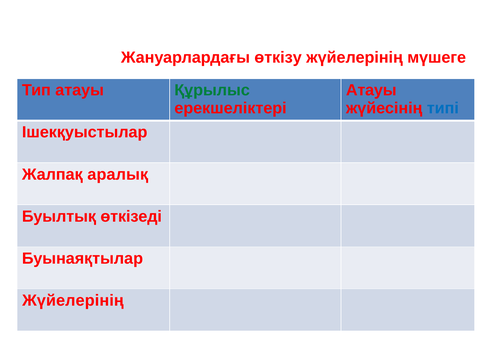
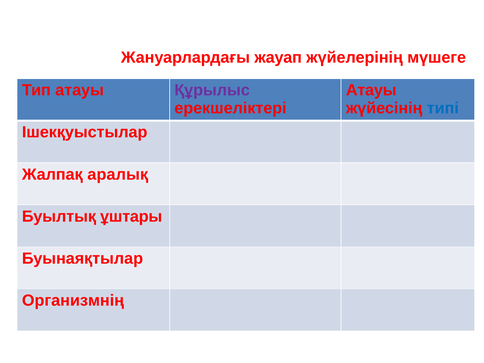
өткізу: өткізу -> жауап (278, 57)
Құрылыс colour: green -> purple (212, 90)
өткізеді: өткізеді -> ұштары (131, 216)
Жүйелерінің: Жүйелерінің -> Организмнің (73, 301)
